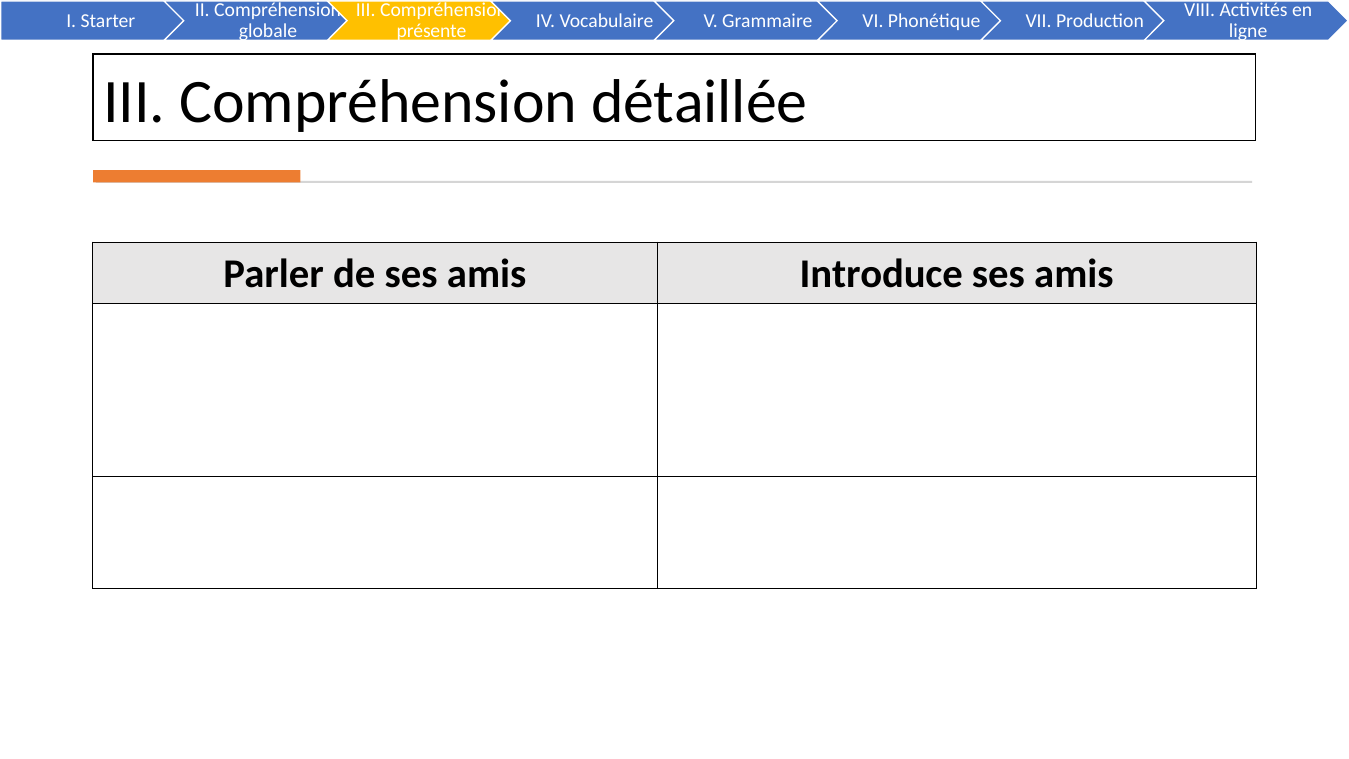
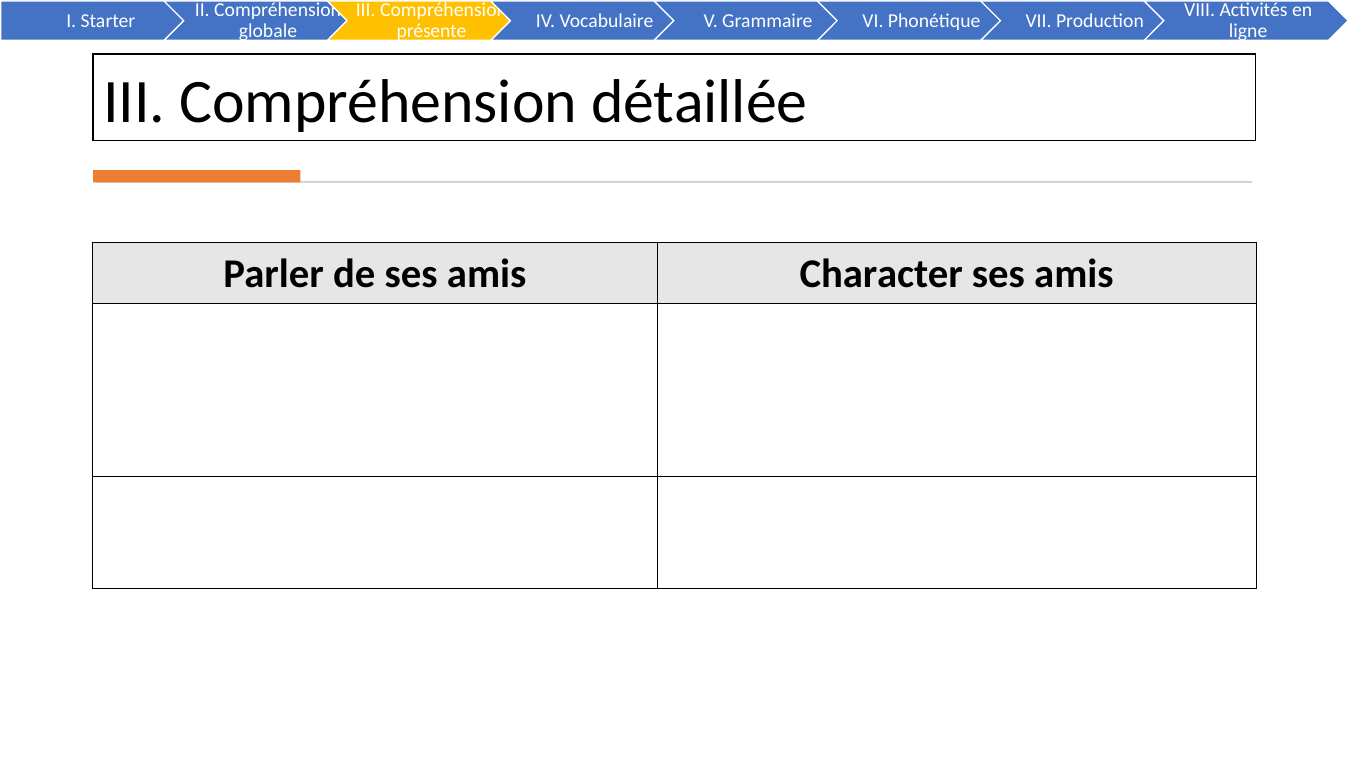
Introduce: Introduce -> Character (881, 274)
